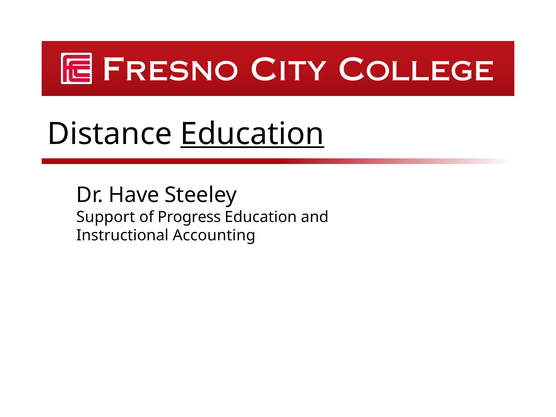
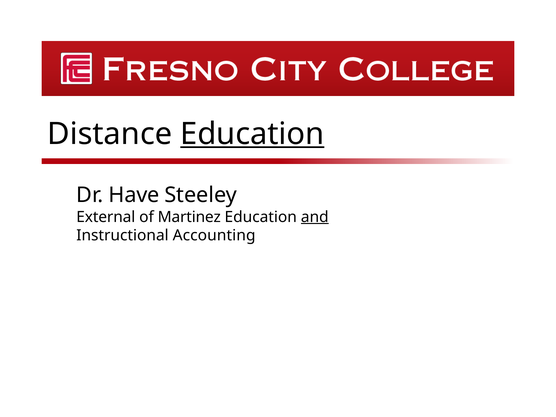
Support: Support -> External (106, 217)
Progress: Progress -> Martinez (189, 217)
and underline: none -> present (315, 217)
